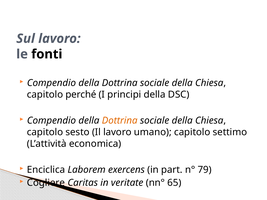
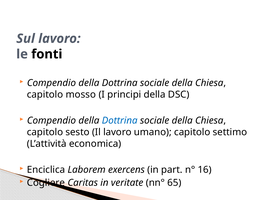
perché: perché -> mosso (81, 95)
Dottrina colour: orange -> blue (120, 121)
79: 79 -> 16 (205, 170)
